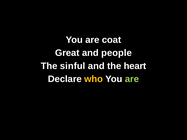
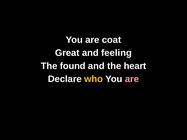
people: people -> feeling (117, 53)
sinful: sinful -> found (73, 66)
are colour: light green -> pink (132, 79)
